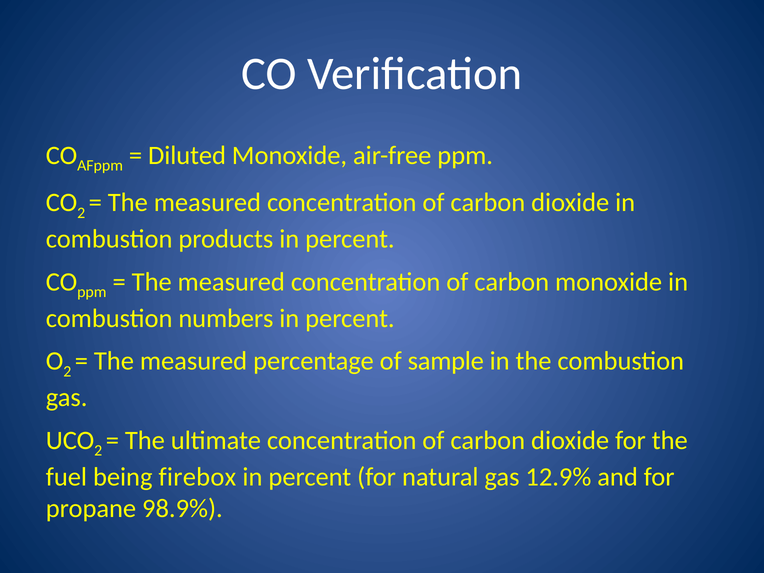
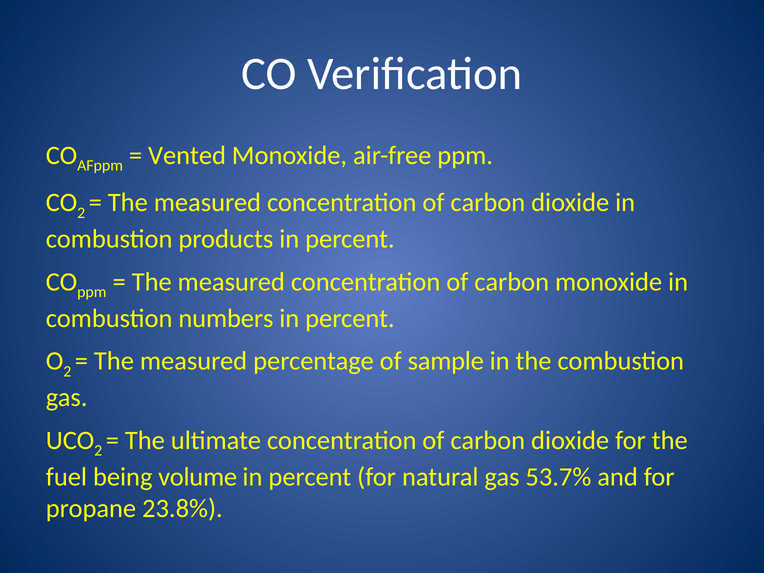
Diluted: Diluted -> Vented (187, 155)
firebox: firebox -> volume (198, 477)
12.9%: 12.9% -> 53.7% (558, 477)
98.9%: 98.9% -> 23.8% (182, 509)
